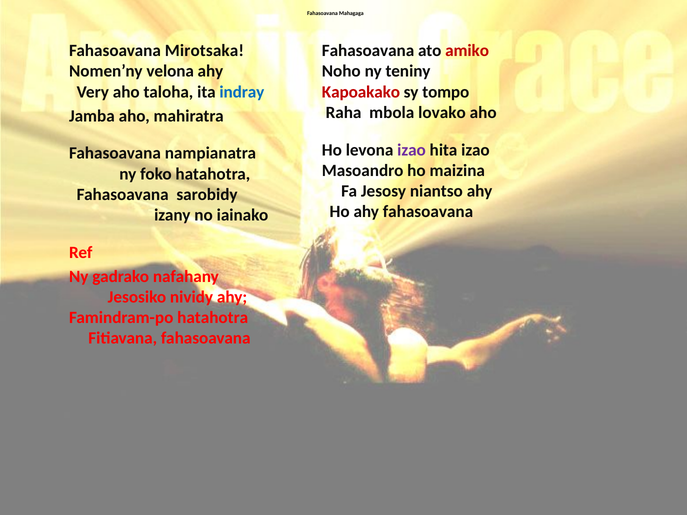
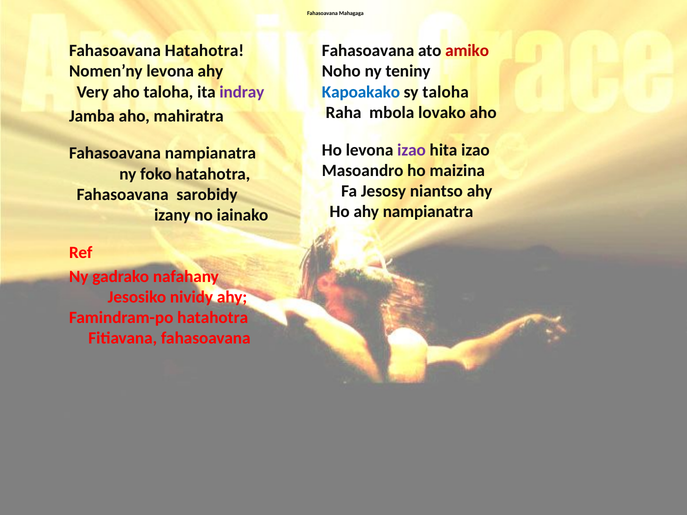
Fahasoavana Mirotsaka: Mirotsaka -> Hatahotra (204, 51)
Nomen’ny velona: velona -> levona (170, 71)
indray colour: blue -> purple (242, 92)
Kapoakako colour: red -> blue (361, 92)
sy tompo: tompo -> taloha (446, 92)
ahy fahasoavana: fahasoavana -> nampianatra (428, 212)
